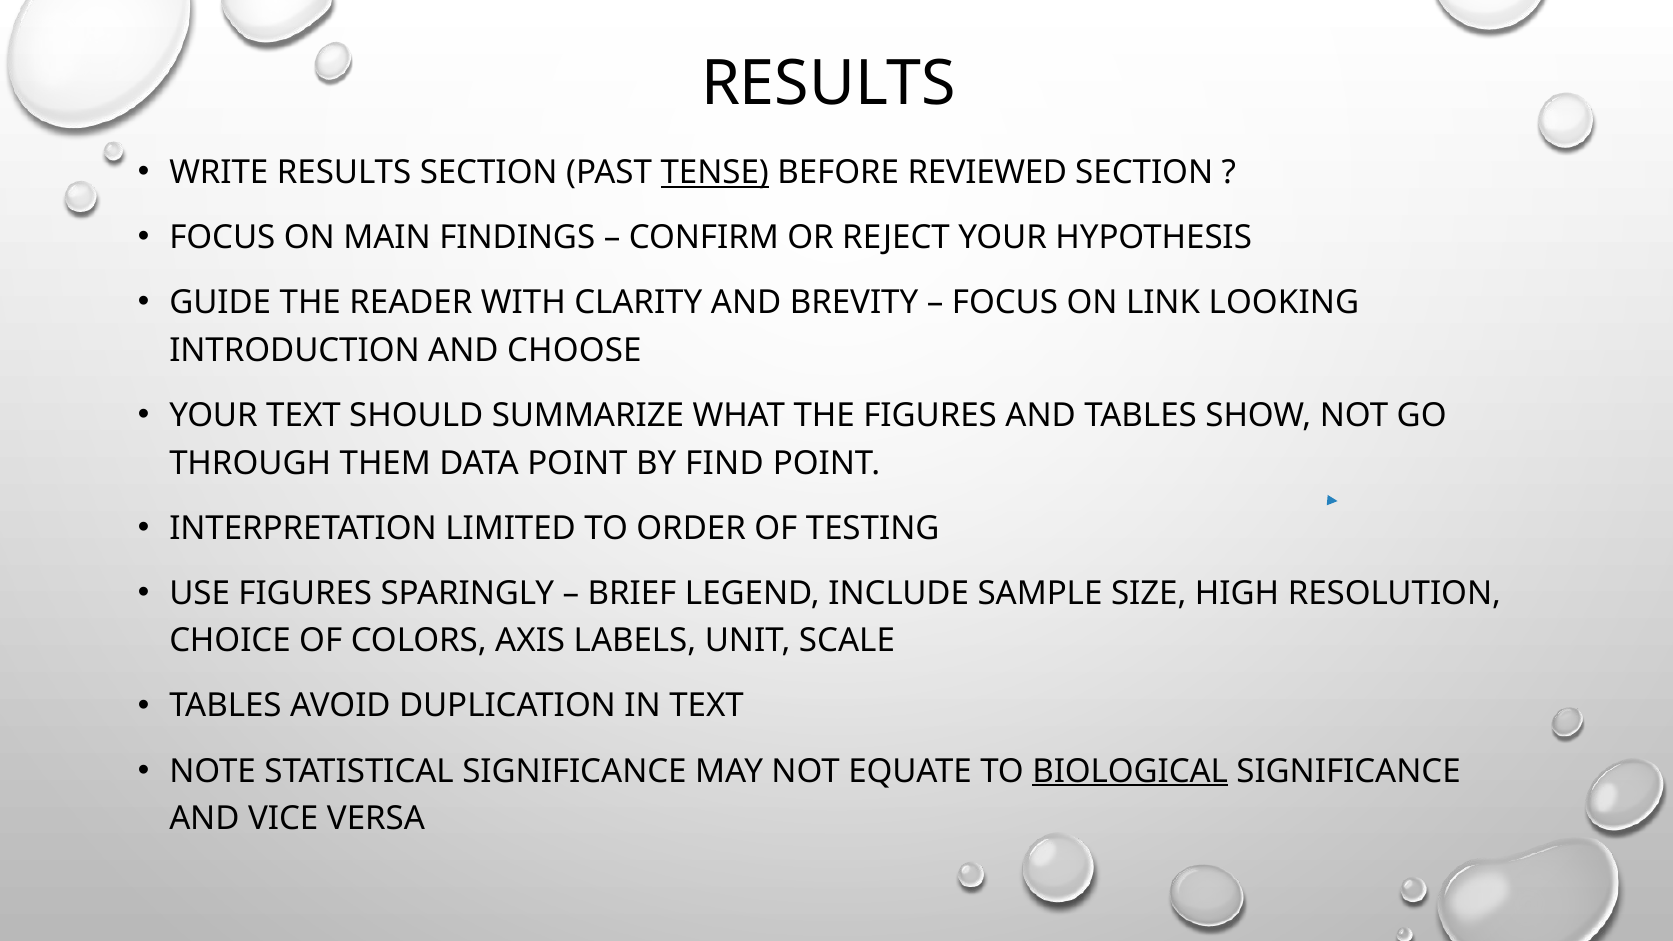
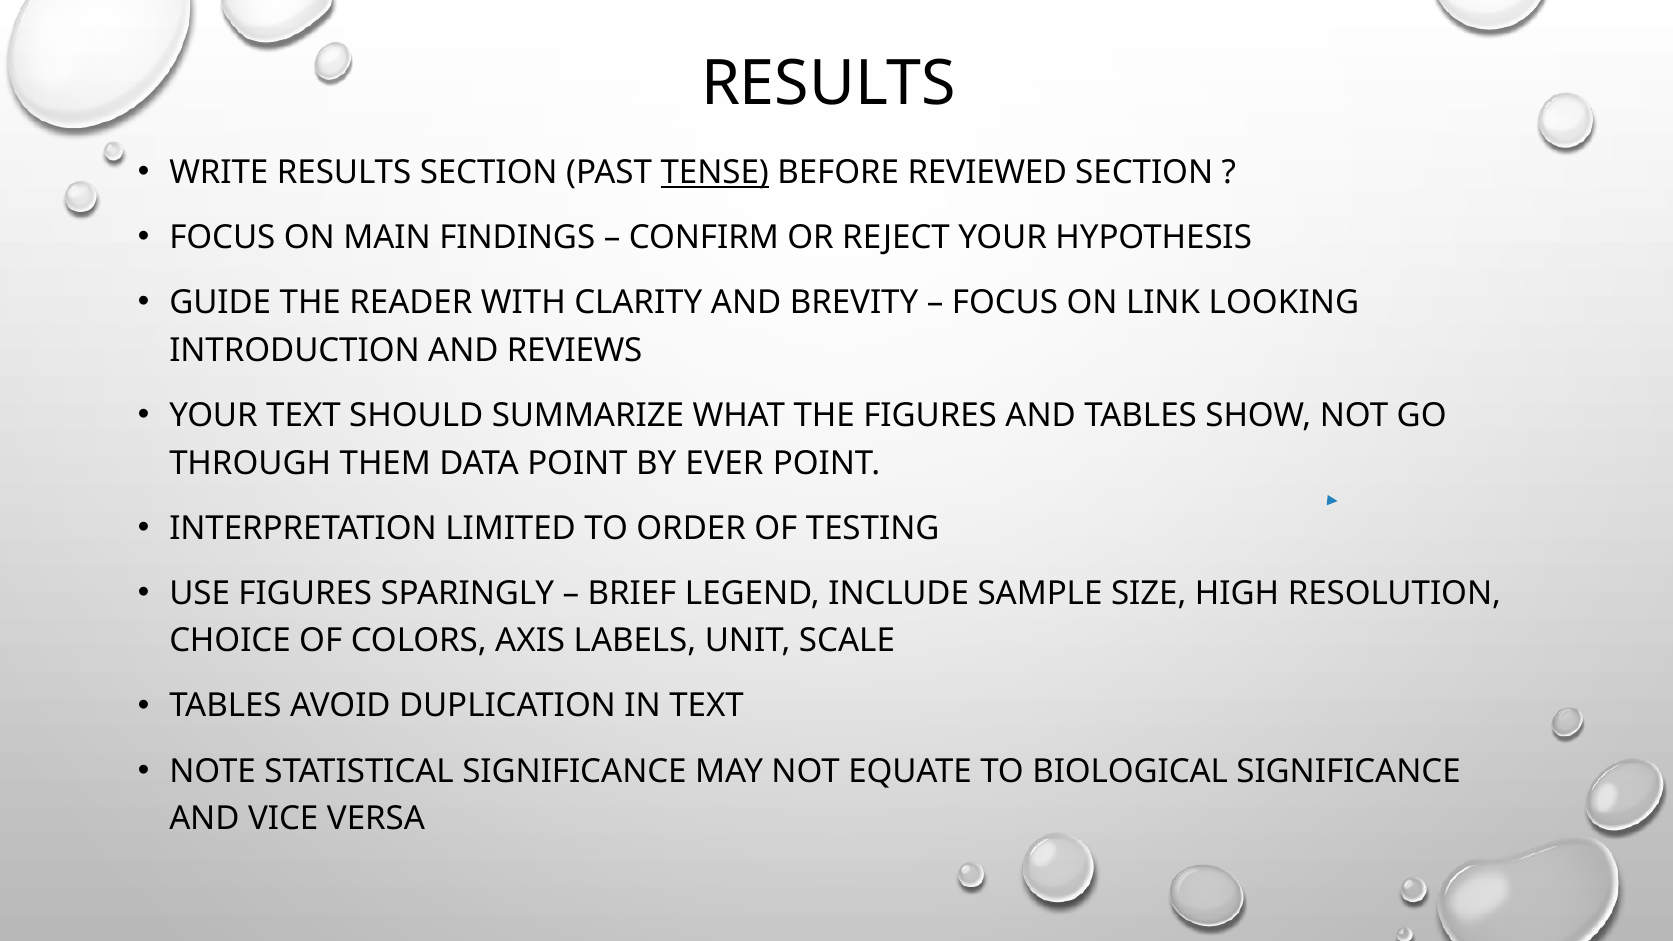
CHOOSE: CHOOSE -> REVIEWS (575, 351)
FIND: FIND -> EVER (724, 463)
BIOLOGICAL underline: present -> none (1130, 771)
